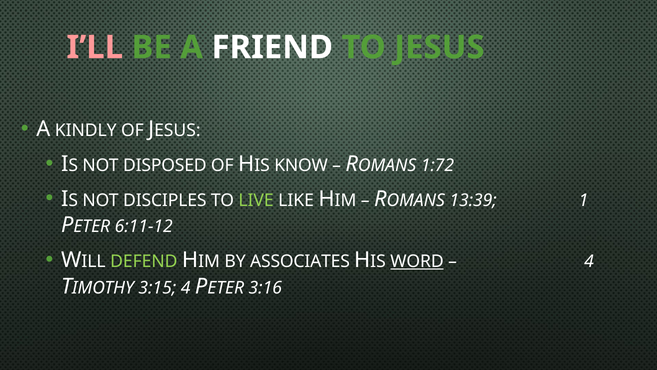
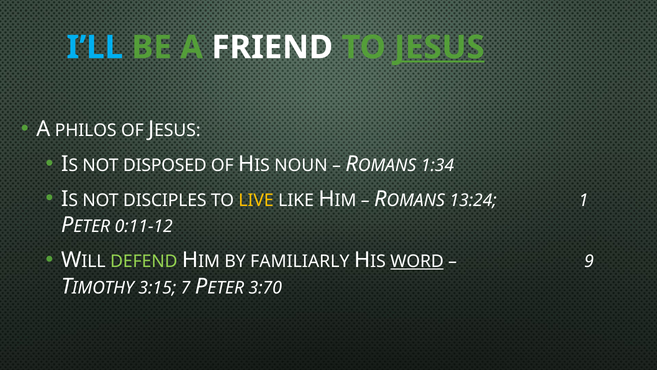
I’LL colour: pink -> light blue (95, 47)
JESUS underline: none -> present (439, 47)
KINDLY: KINDLY -> PHILOS (86, 131)
KNOW: KNOW -> NOUN (301, 165)
1:72: 1:72 -> 1:34 (437, 165)
LIVE colour: light green -> yellow (256, 200)
13:39: 13:39 -> 13:24 (473, 200)
6:11-12: 6:11-12 -> 0:11-12 (144, 226)
ASSOCIATES: ASSOCIATES -> FAMILIARLY (300, 261)
4: 4 -> 9 (589, 261)
3:15 4: 4 -> 7 (186, 287)
3:16: 3:16 -> 3:70 (265, 287)
